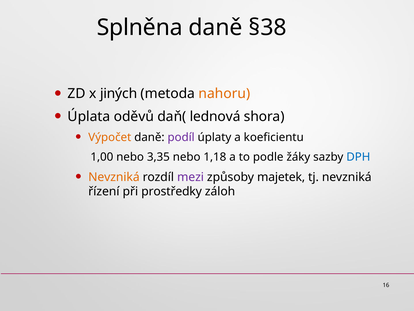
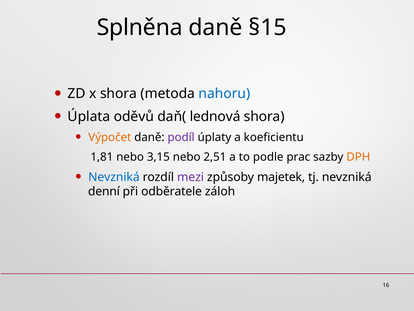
§38: §38 -> §15 (268, 27)
x jiných: jiných -> shora (119, 94)
nahoru colour: orange -> blue (224, 94)
1,00: 1,00 -> 1,81 (102, 157)
3,35: 3,35 -> 3,15 (158, 157)
1,18: 1,18 -> 2,51 (215, 157)
žáky: žáky -> prac (298, 157)
DPH colour: blue -> orange (358, 157)
Nevzniká colour: orange -> blue (114, 177)
řízení: řízení -> denní (104, 191)
prostředky: prostředky -> odběratele (172, 191)
